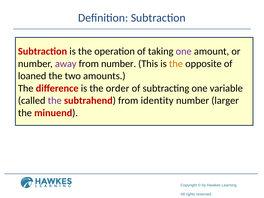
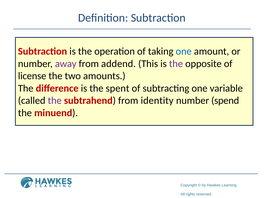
one colour: purple -> blue (184, 51)
from number: number -> addend (118, 64)
the colour: orange -> purple (176, 64)
loaned: loaned -> license (32, 76)
order: order -> spent (118, 88)
larger: larger -> spend (225, 101)
